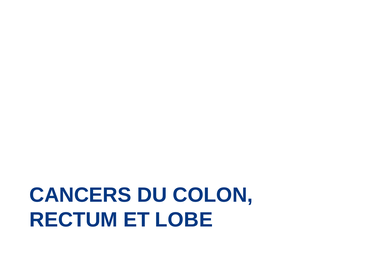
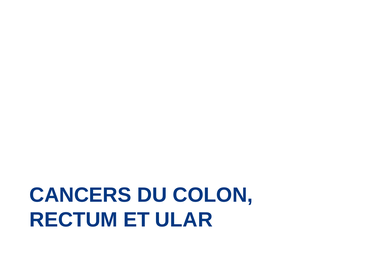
LOBE: LOBE -> ULAR (184, 220)
